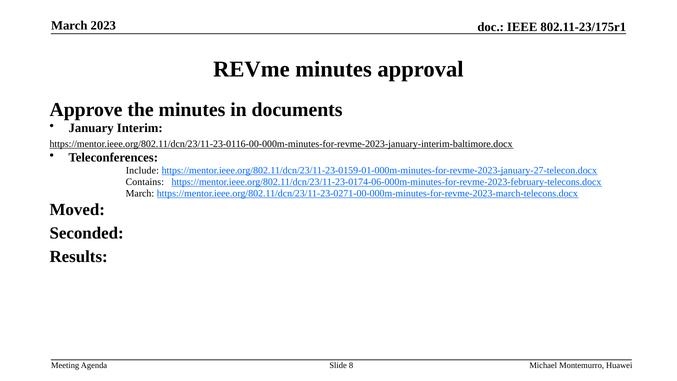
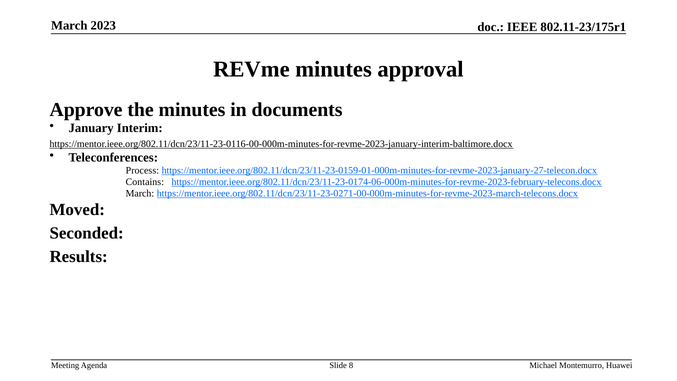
Include: Include -> Process (142, 170)
